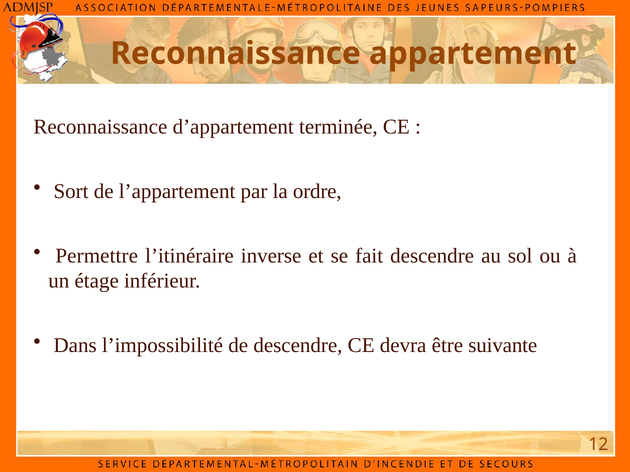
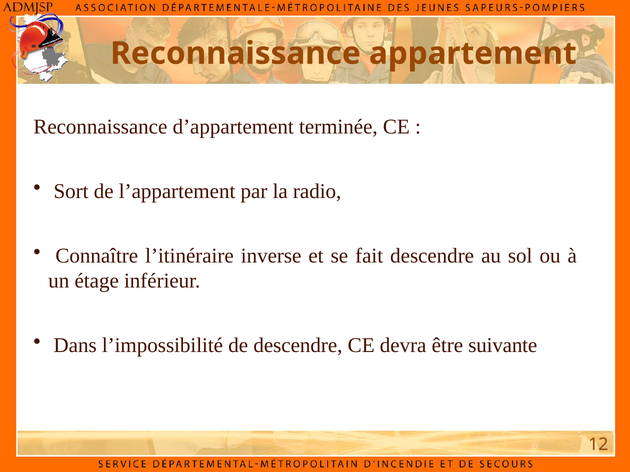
ordre: ordre -> radio (317, 192)
Permettre: Permettre -> Connaître (97, 256)
